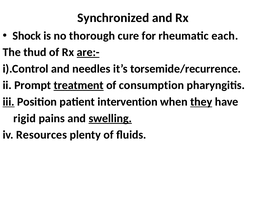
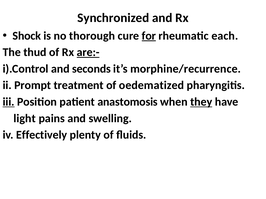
for underline: none -> present (149, 36)
needles: needles -> seconds (91, 69)
torsemide/recurrence: torsemide/recurrence -> morphine/recurrence (186, 69)
treatment underline: present -> none (79, 86)
consumption: consumption -> oedematized (151, 86)
intervention: intervention -> anastomosis (128, 102)
rigid: rigid -> light (25, 119)
swelling underline: present -> none (110, 119)
Resources: Resources -> Effectively (42, 135)
